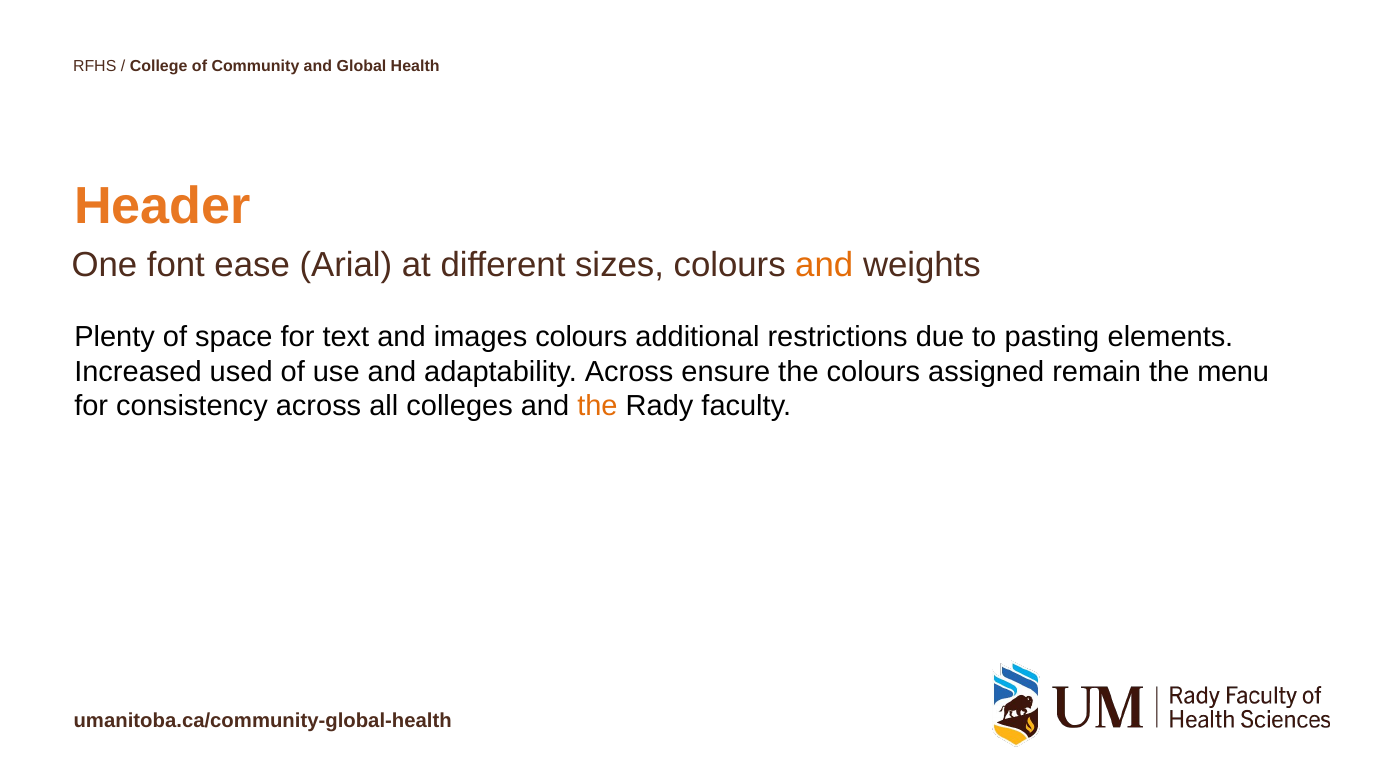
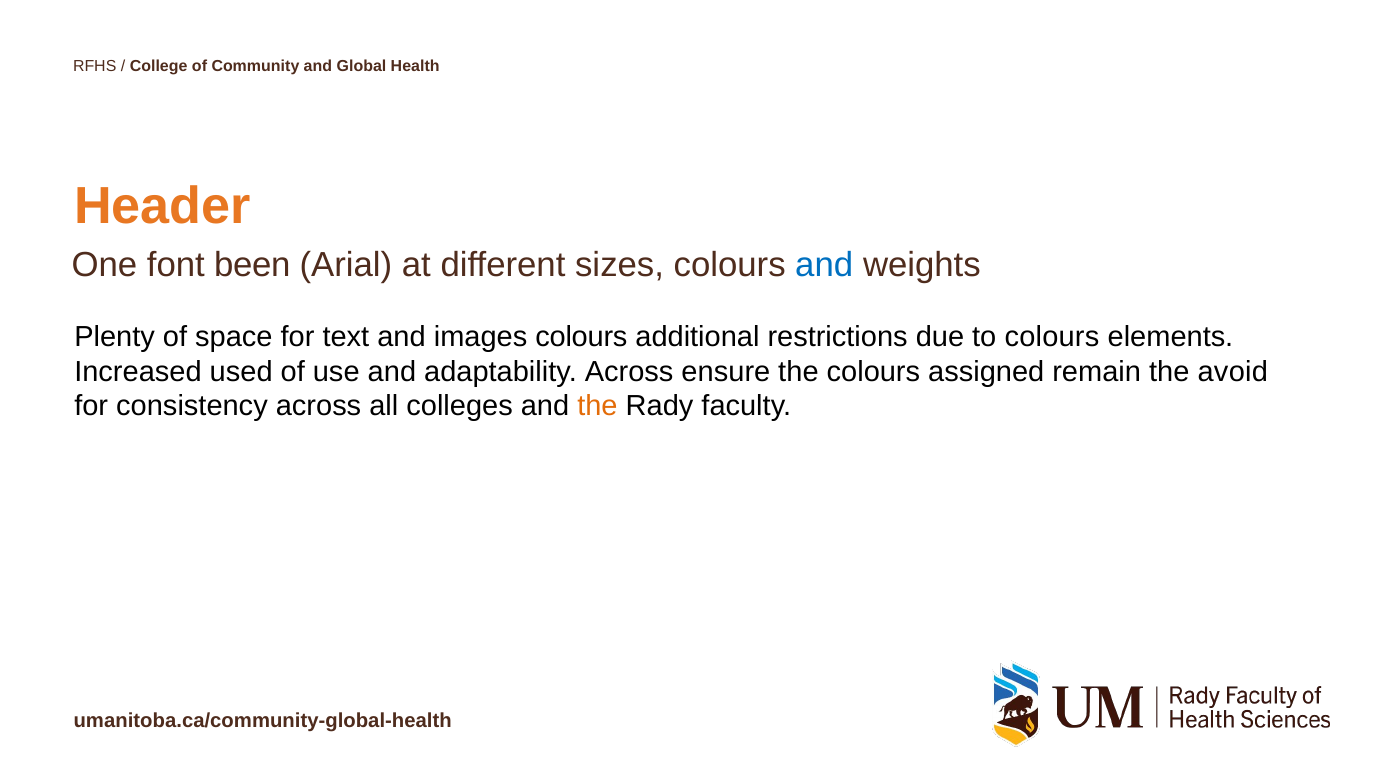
ease: ease -> been (252, 265)
and colour: orange -> blue (824, 265)
to pasting: pasting -> colours (1052, 337)
menu: menu -> avoid (1233, 372)
